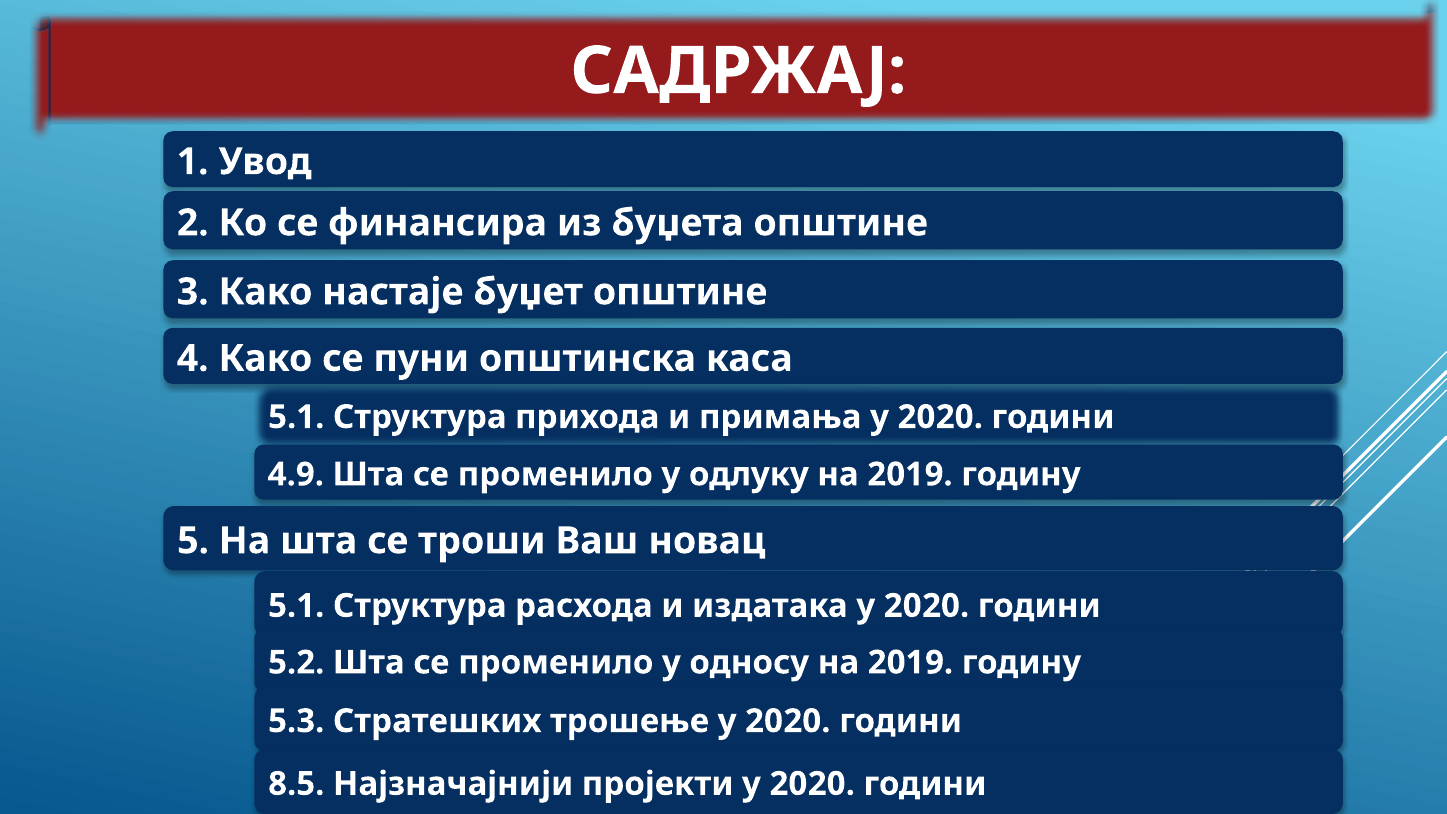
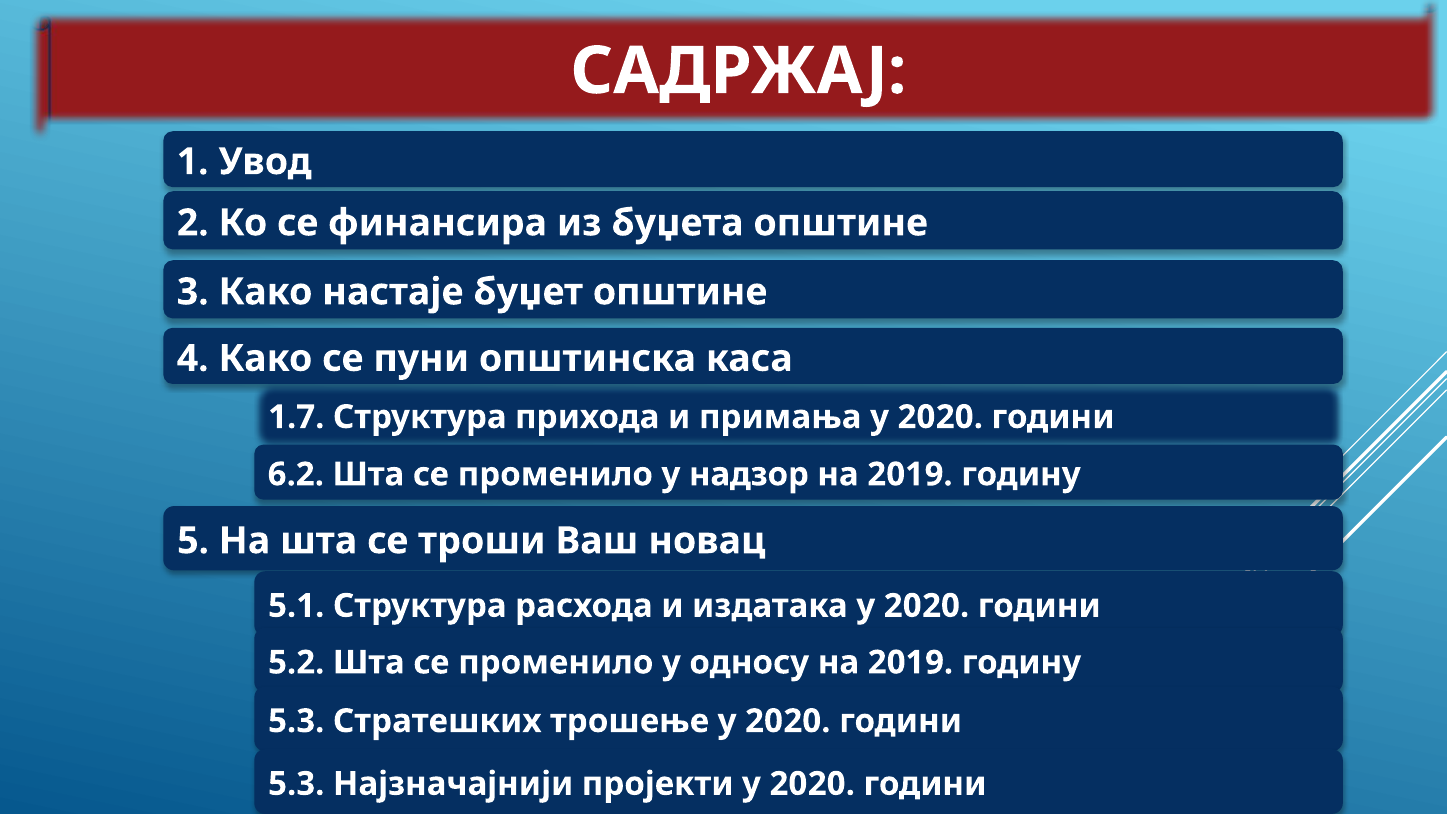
5.1: 5.1 -> 1.7 (296, 417)
4.9: 4.9 -> 6.2 (296, 474)
одлуку: одлуку -> надзор (749, 474)
8.5: 8.5 -> 5.3 (296, 784)
